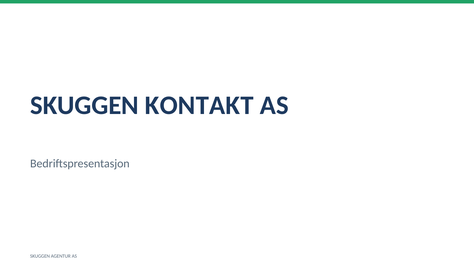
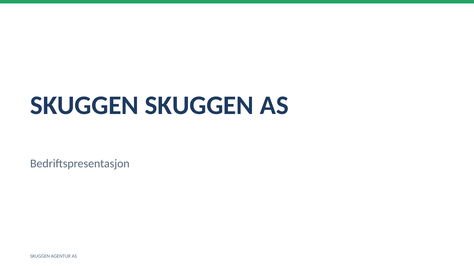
SKUGGEN KONTAKT: KONTAKT -> SKUGGEN (199, 105)
